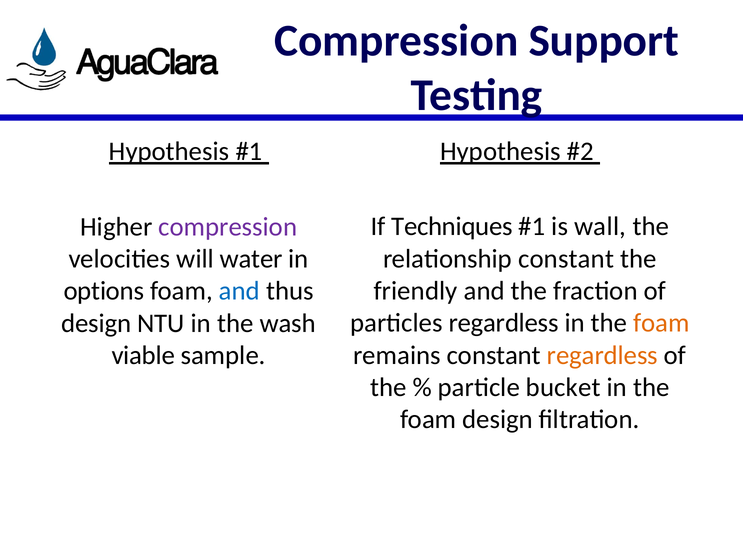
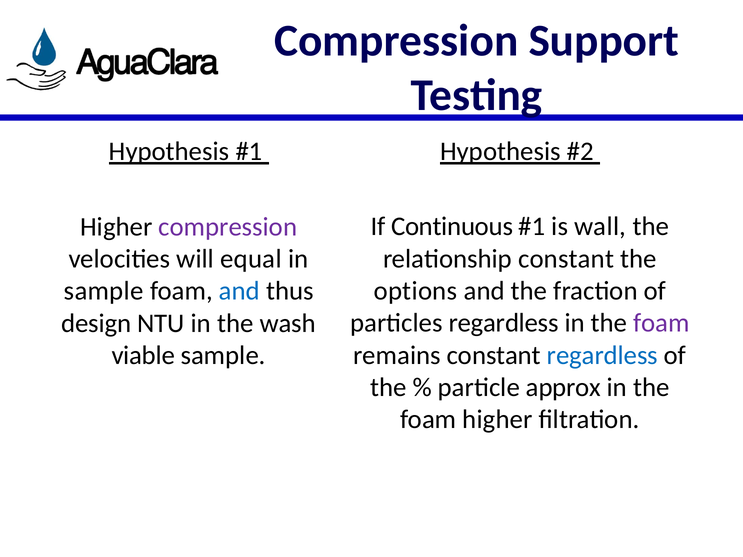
Techniques: Techniques -> Continuous (452, 227)
water: water -> equal (251, 259)
friendly: friendly -> options (415, 291)
options: options -> sample (104, 291)
foam colour: orange -> purple (661, 323)
regardless colour: orange -> blue (602, 355)
bucket: bucket -> approx (563, 388)
foam design: design -> higher (497, 420)
